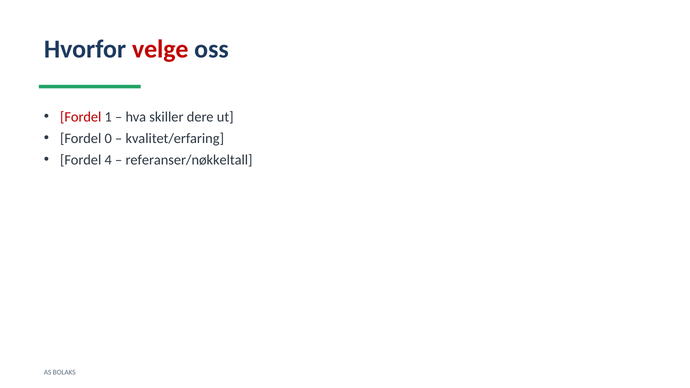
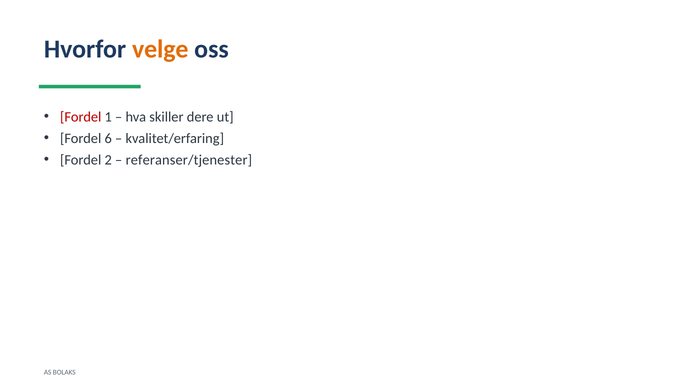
velge colour: red -> orange (160, 49)
0: 0 -> 6 (108, 138)
4: 4 -> 2 (108, 160)
referanser/nøkkeltall: referanser/nøkkeltall -> referanser/tjenester (189, 160)
